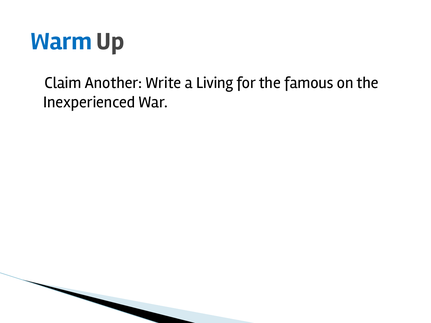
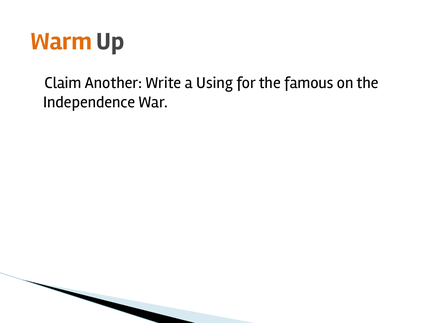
Warm colour: blue -> orange (61, 42)
Living: Living -> Using (215, 83)
Inexperienced: Inexperienced -> Independence (89, 102)
